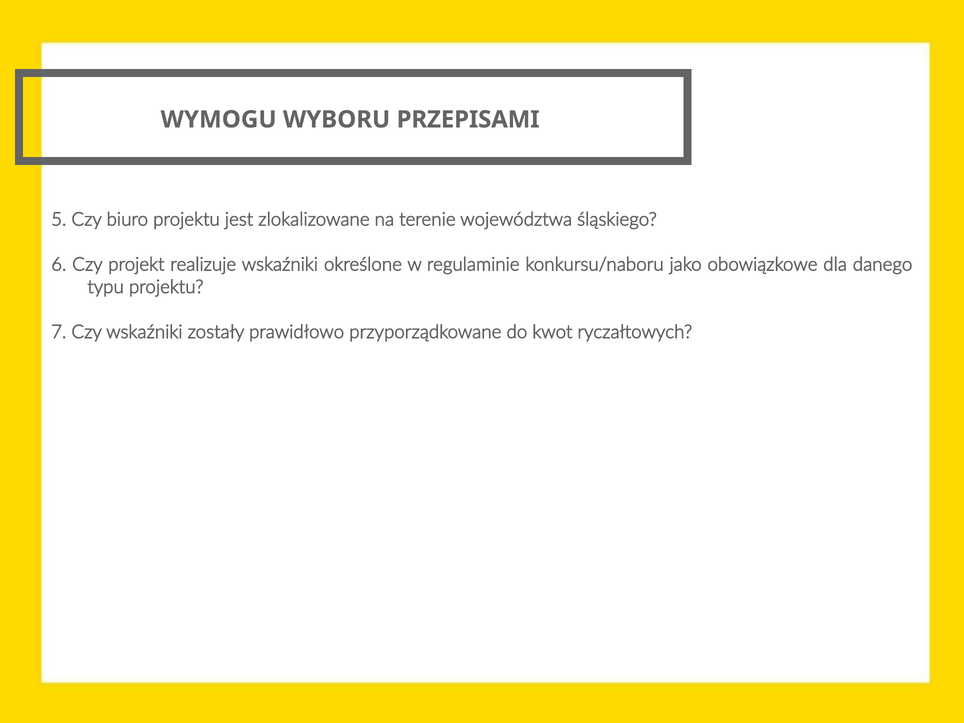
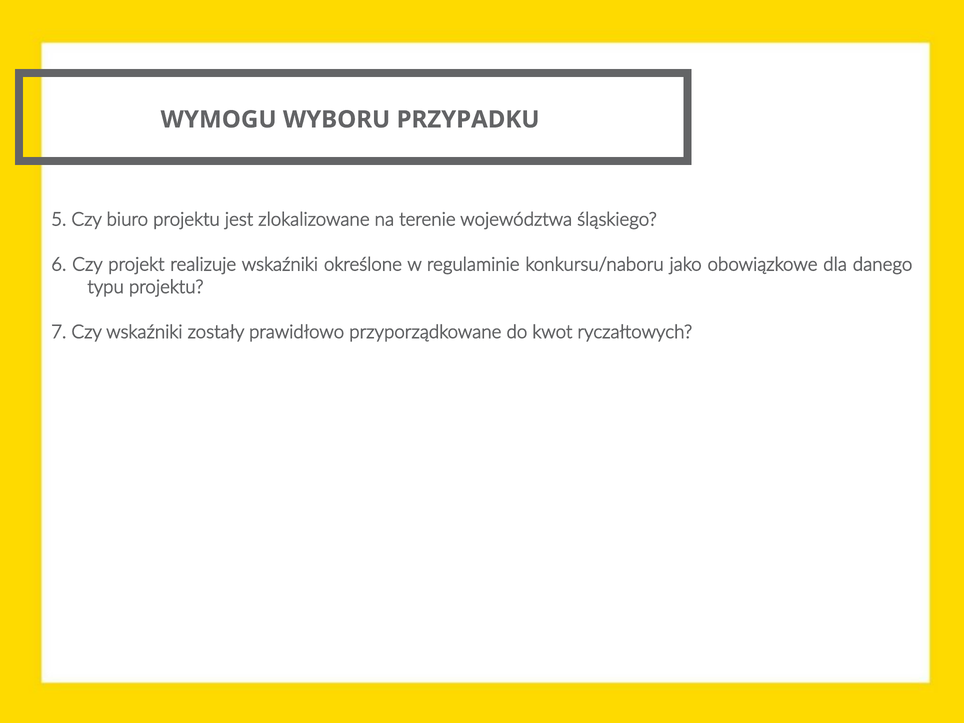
PRZEPISAMI: PRZEPISAMI -> PRZYPADKU (468, 120)
